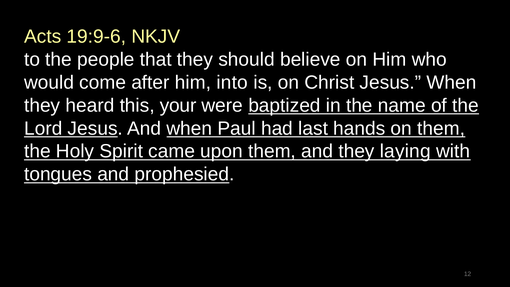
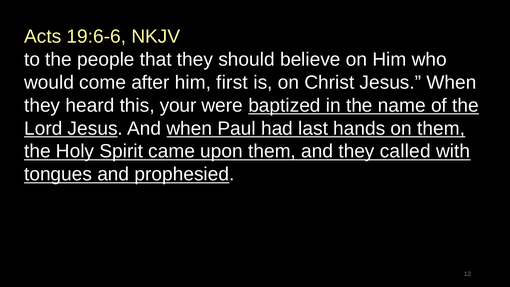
19:9-6: 19:9-6 -> 19:6-6 (96, 37)
into: into -> first (232, 82)
laying: laying -> called (405, 151)
